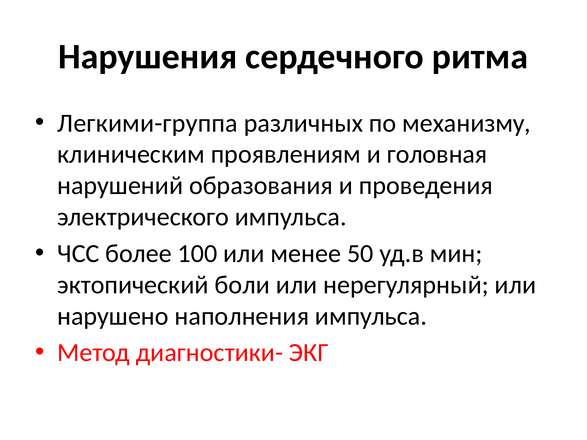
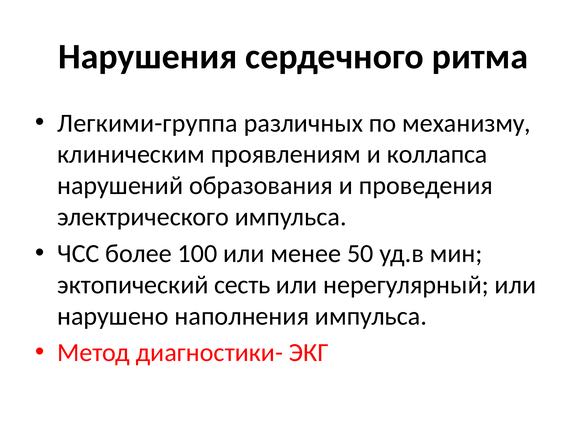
головная: головная -> коллапса (437, 154)
боли: боли -> сесть (242, 285)
